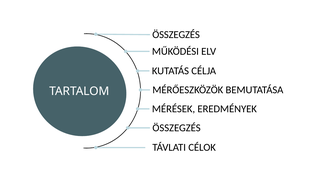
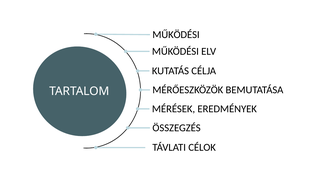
ÖSSZEGZÉS: ÖSSZEGZÉS -> MŰKÖDÉSI (176, 35)
